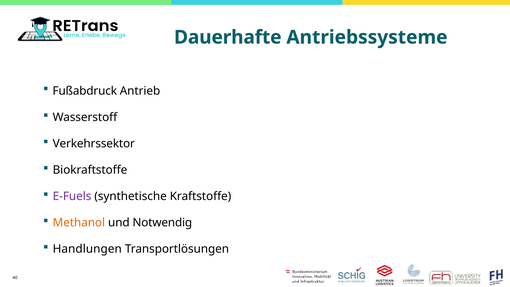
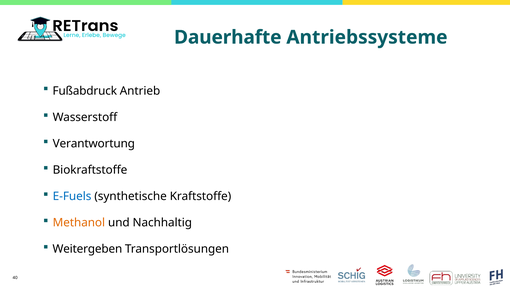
Verkehrssektor: Verkehrssektor -> Verantwortung (94, 144)
E-Fuels colour: purple -> blue (72, 196)
Notwendig: Notwendig -> Nachhaltig (162, 223)
Handlungen: Handlungen -> Weitergeben (87, 249)
